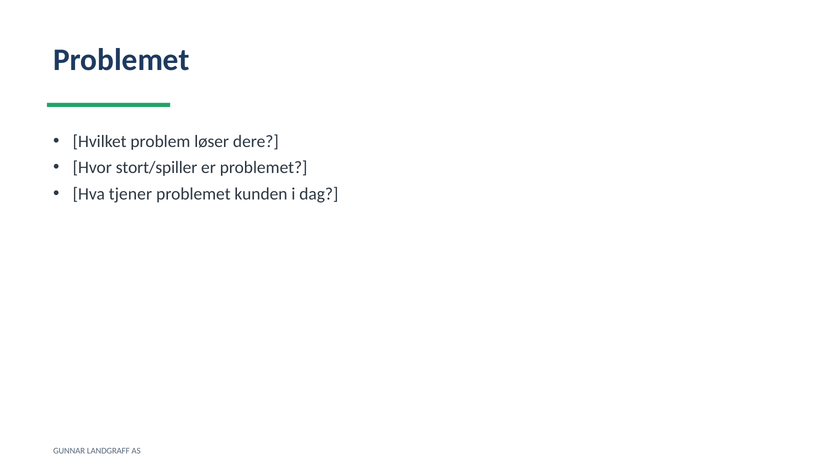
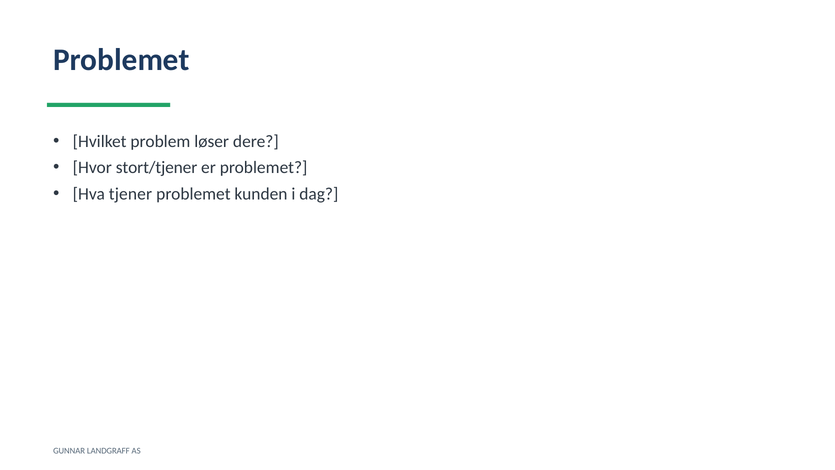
stort/spiller: stort/spiller -> stort/tjener (157, 168)
